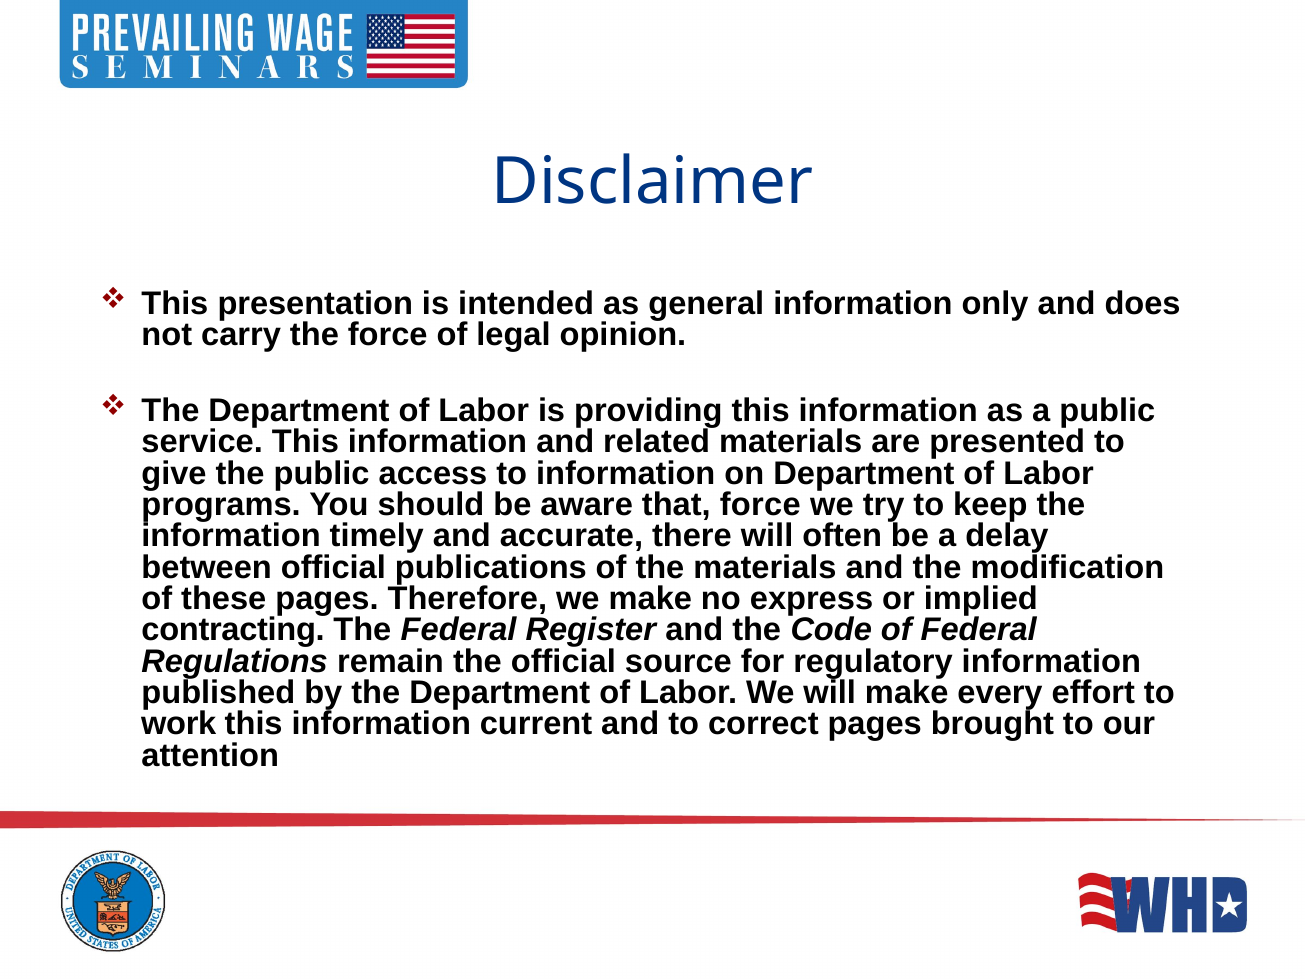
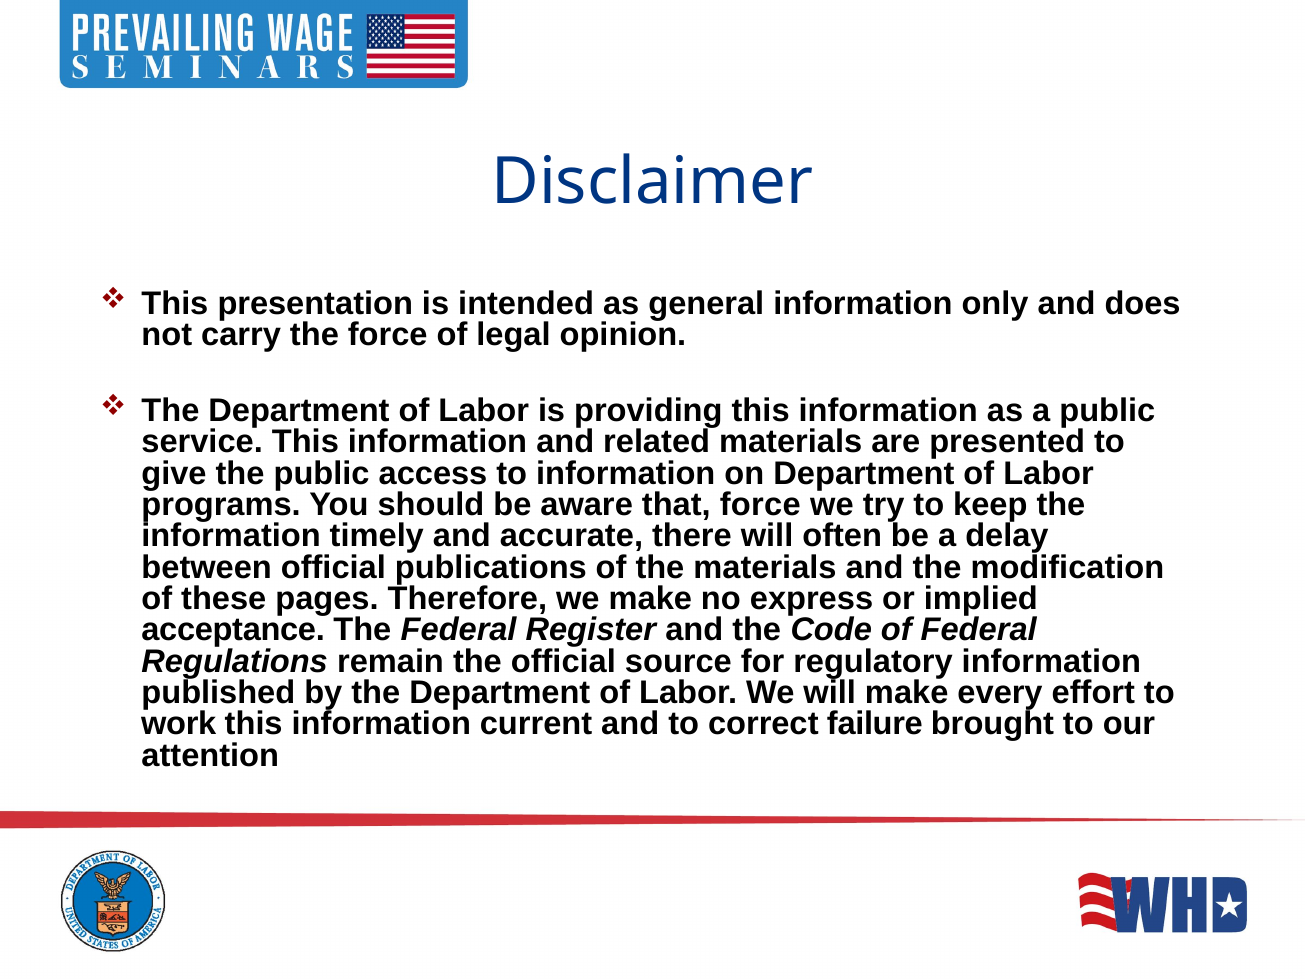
contracting: contracting -> acceptance (233, 630)
correct pages: pages -> failure (875, 724)
